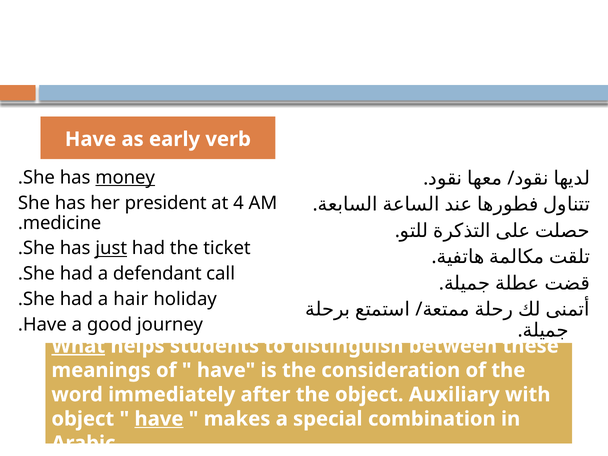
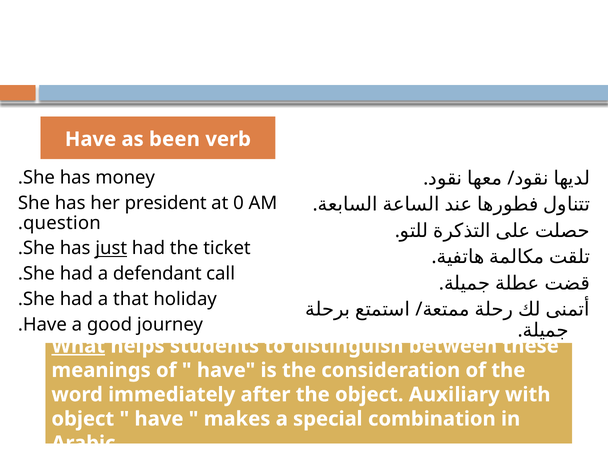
early: early -> been (174, 139)
money underline: present -> none (125, 178)
4: 4 -> 0 (239, 203)
medicine: medicine -> question (62, 223)
hair: hair -> that (131, 299)
have underline: present -> none (159, 419)
